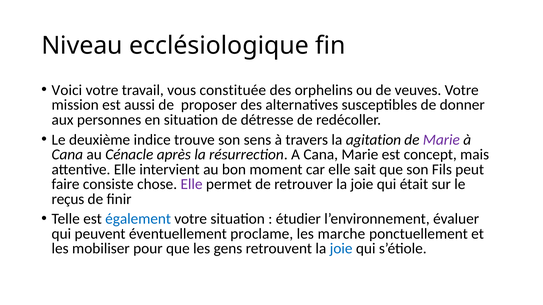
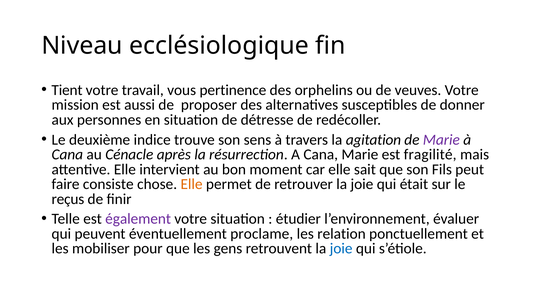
Voici: Voici -> Tient (67, 90)
constituée: constituée -> pertinence (233, 90)
concept: concept -> fragilité (430, 155)
Elle colour: purple -> orange (192, 184)
également colour: blue -> purple (138, 219)
marche: marche -> relation (341, 234)
